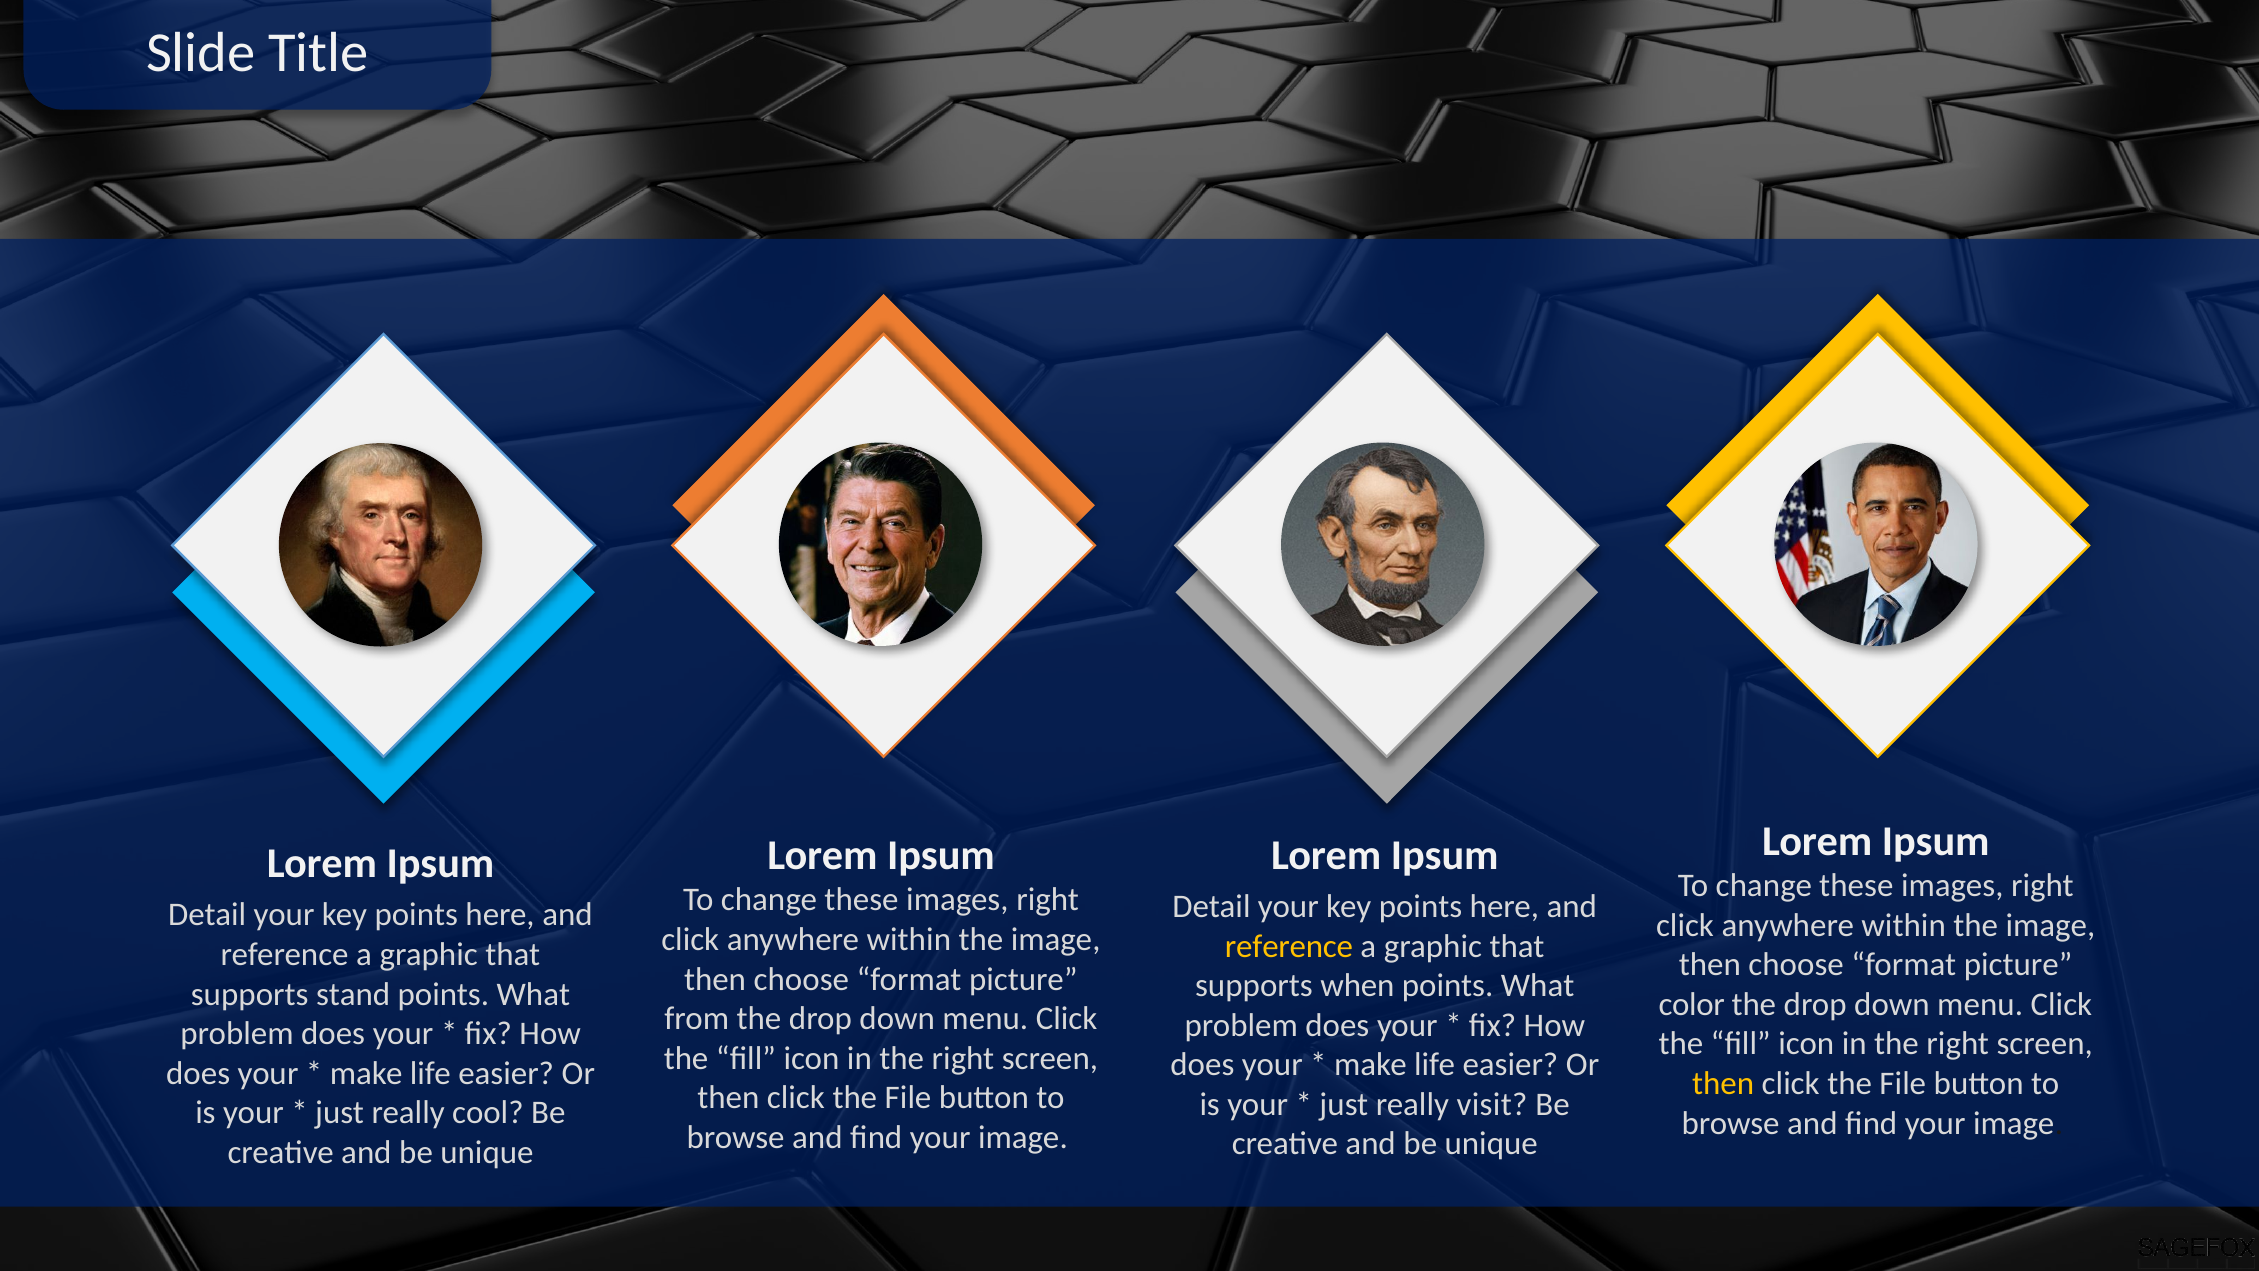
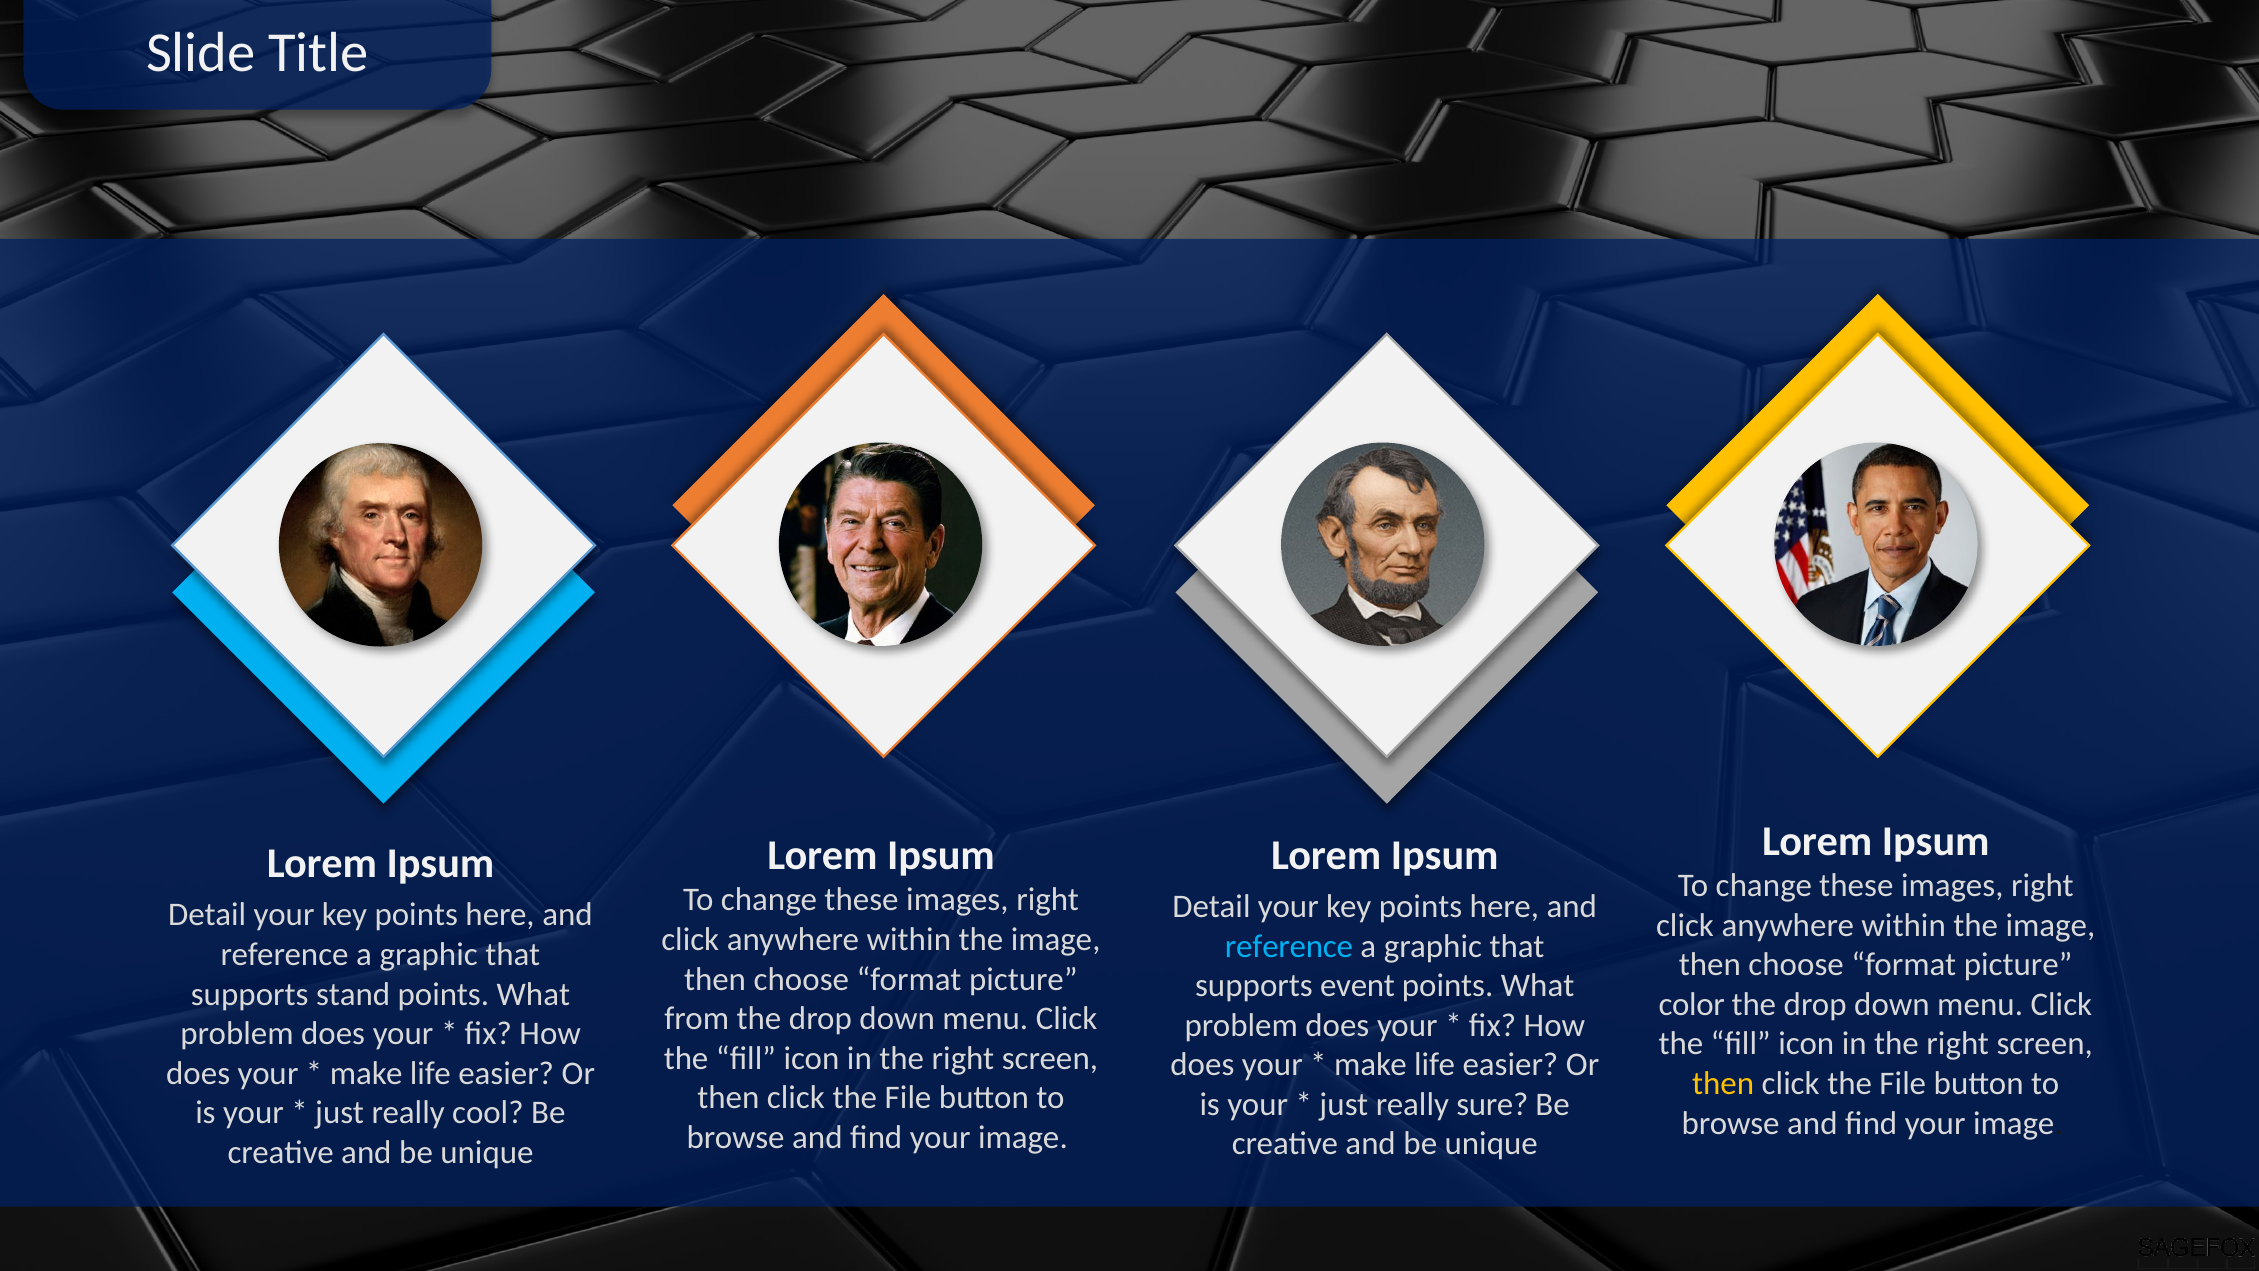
reference colour: yellow -> light blue (1289, 946)
when: when -> event (1357, 986)
visit: visit -> sure (1492, 1104)
